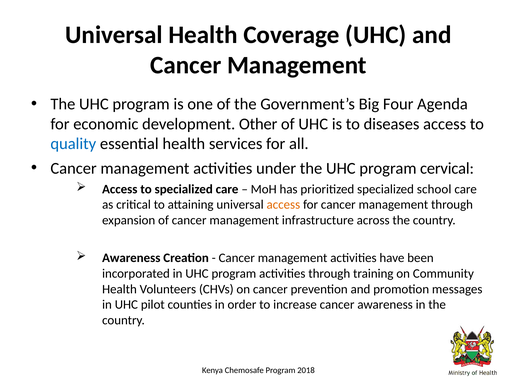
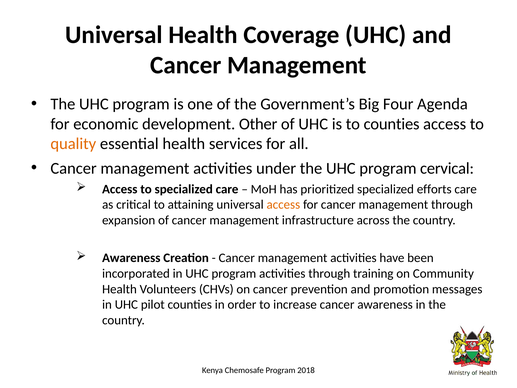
to diseases: diseases -> counties (392, 124)
quality colour: blue -> orange (73, 144)
school: school -> efforts (434, 189)
